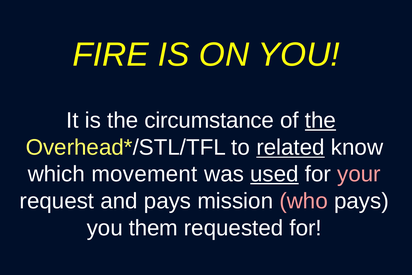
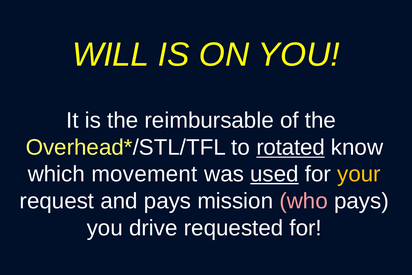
FIRE: FIRE -> WILL (111, 55)
circumstance: circumstance -> reimbursable (209, 120)
the underline: present -> none (320, 120)
related: related -> rotated (291, 147)
your colour: pink -> yellow (359, 174)
them: them -> drive (153, 228)
